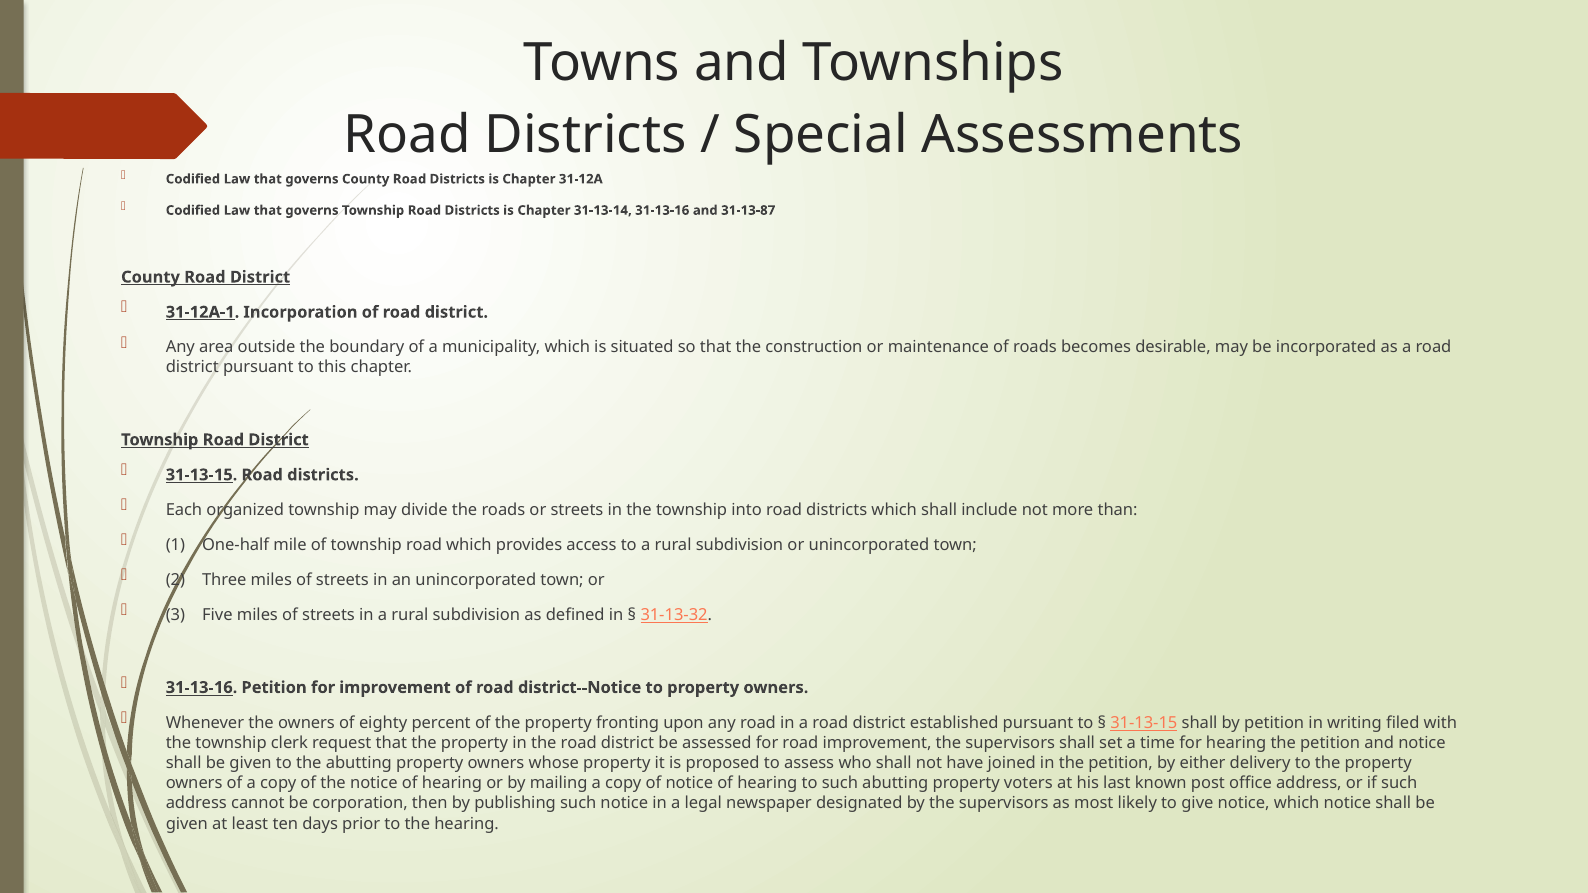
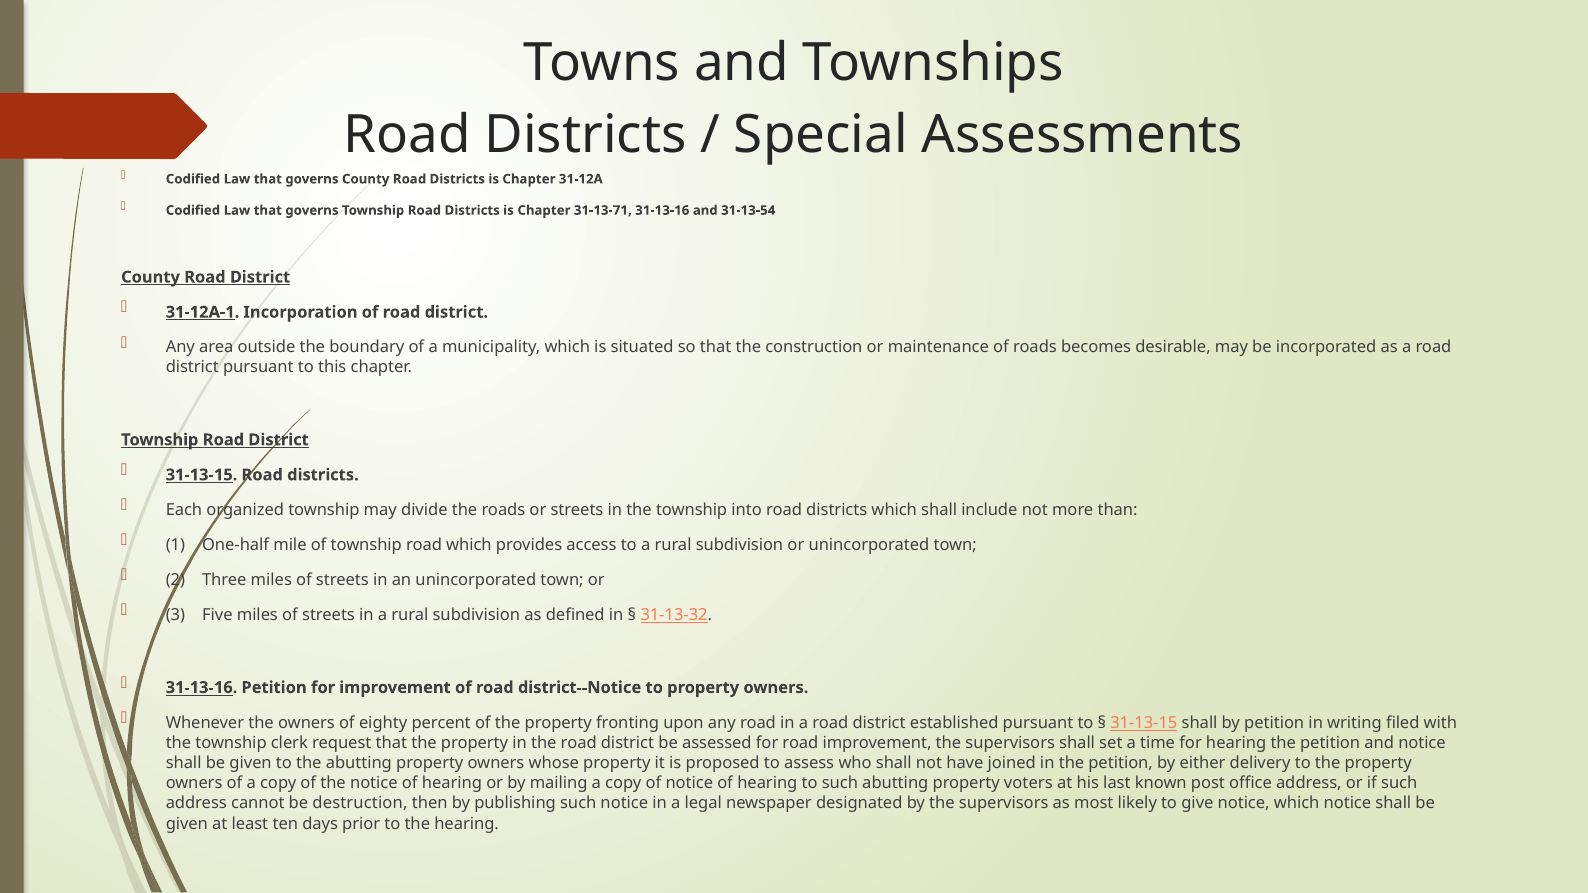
31-13-14: 31-13-14 -> 31-13-71 (603, 210)
31-13-87: 31-13-87 -> 31-13-54 (748, 210)
corporation: corporation -> destruction (360, 804)
